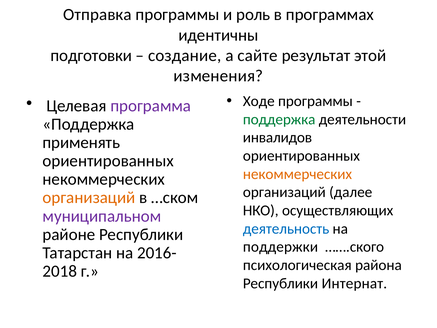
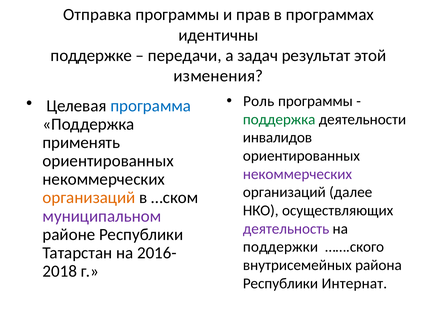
роль: роль -> прав (253, 15)
подготовки: подготовки -> поддержке (91, 56)
создание: создание -> передачи (185, 56)
сайте: сайте -> задач (258, 56)
Ходе: Ходе -> Роль (259, 101)
программа colour: purple -> blue (151, 106)
некоммерческих colour: orange -> purple (297, 174)
деятельность colour: blue -> purple (286, 229)
психологическая: психологическая -> внутрисемейных (297, 265)
